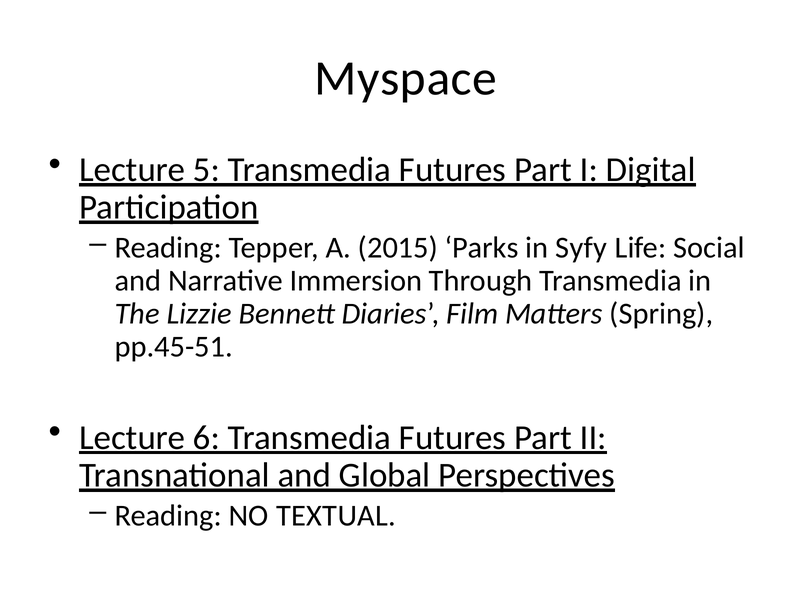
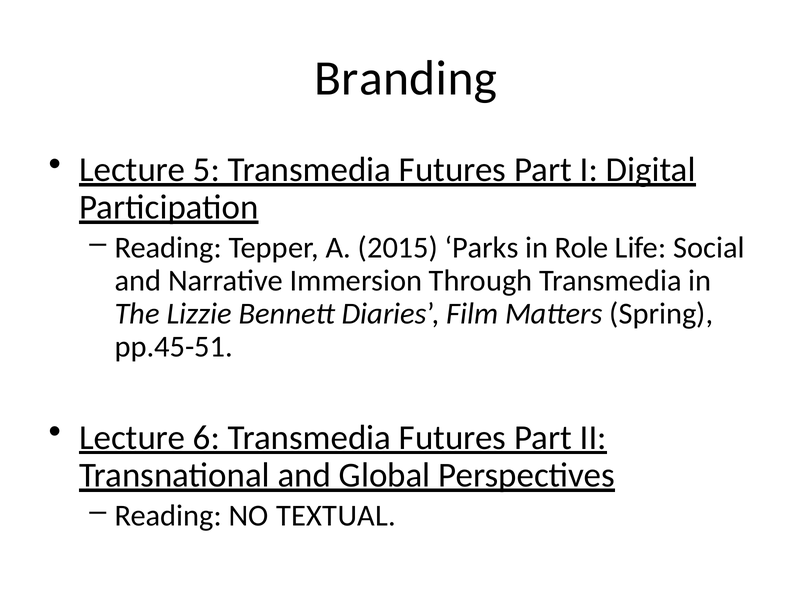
Myspace: Myspace -> Branding (406, 79)
Syfy: Syfy -> Role (582, 248)
